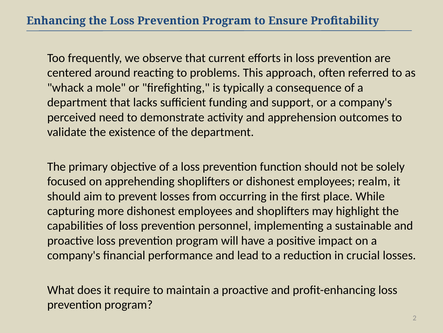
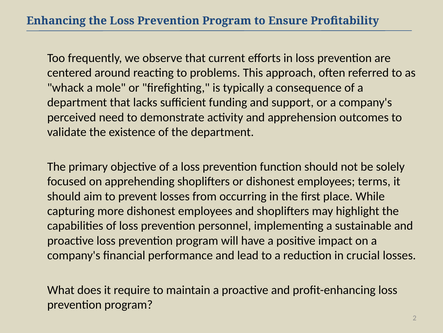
realm: realm -> terms (374, 181)
